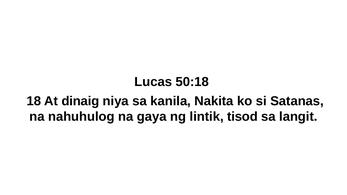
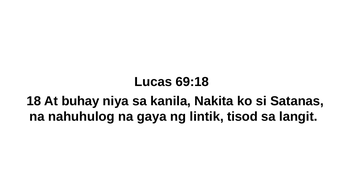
50:18: 50:18 -> 69:18 (192, 82)
dinaig: dinaig -> buhay (80, 101)
